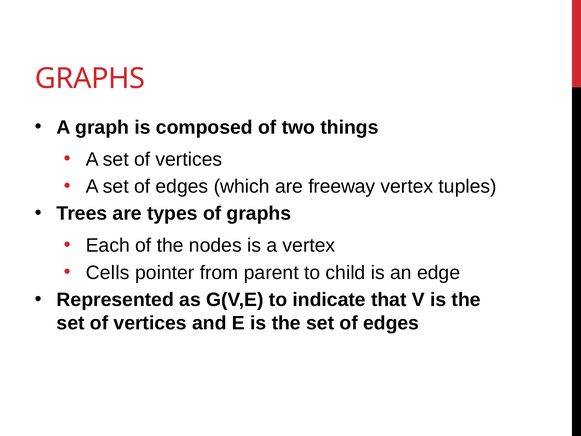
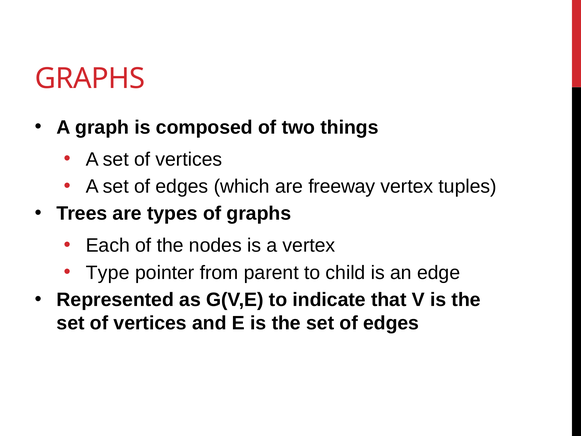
Cells: Cells -> Type (108, 272)
